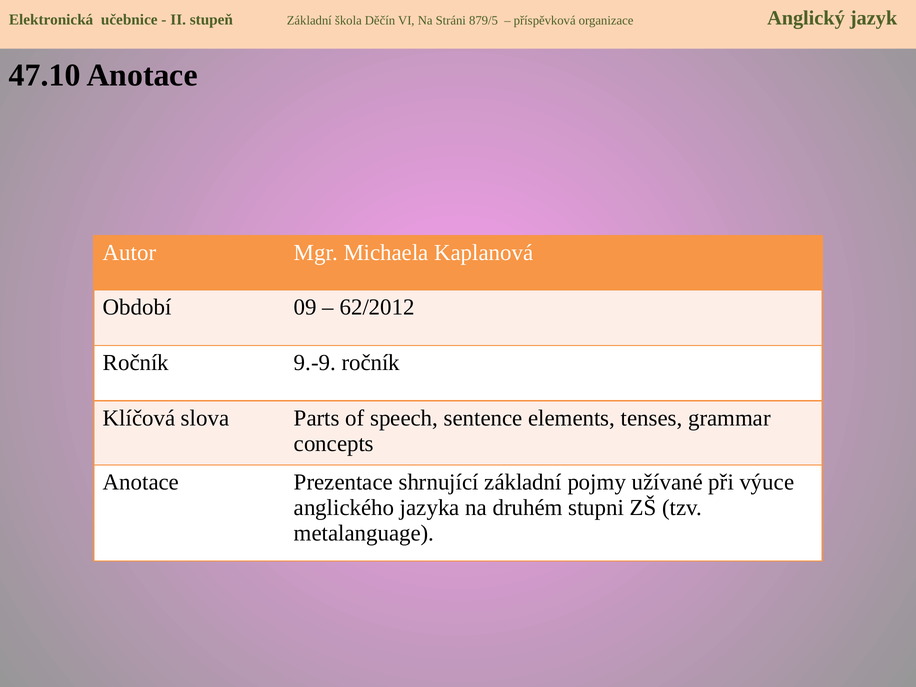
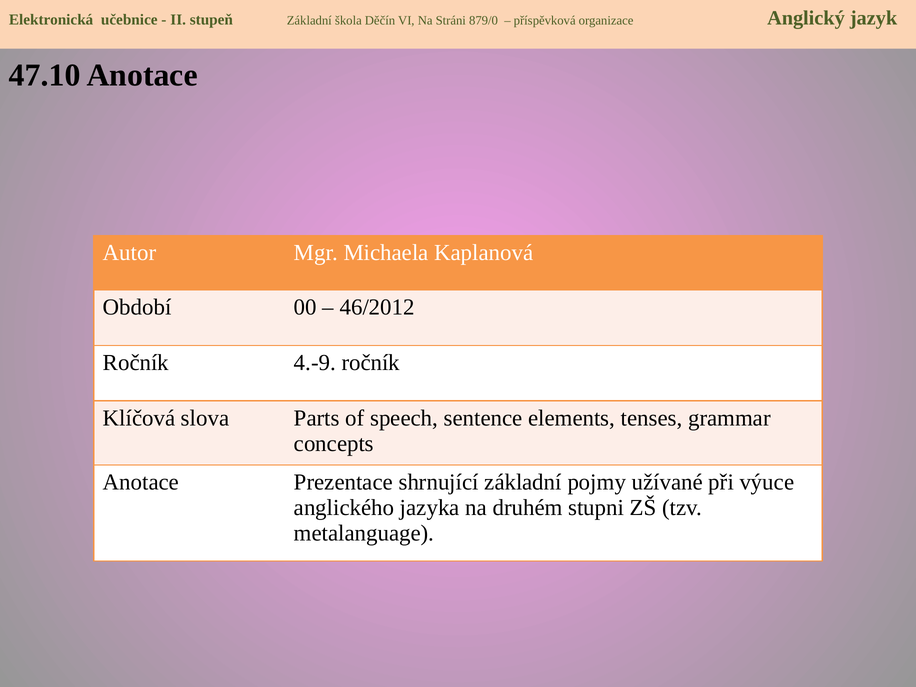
879/5: 879/5 -> 879/0 (483, 21)
09: 09 -> 00 (305, 307)
62/2012: 62/2012 -> 46/2012 (377, 307)
9.-9: 9.-9 -> 4.-9 (315, 363)
